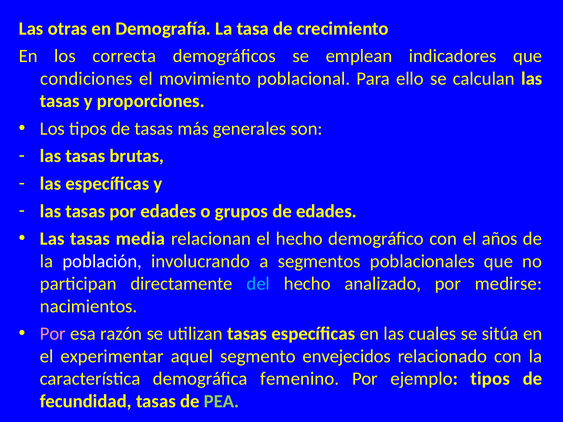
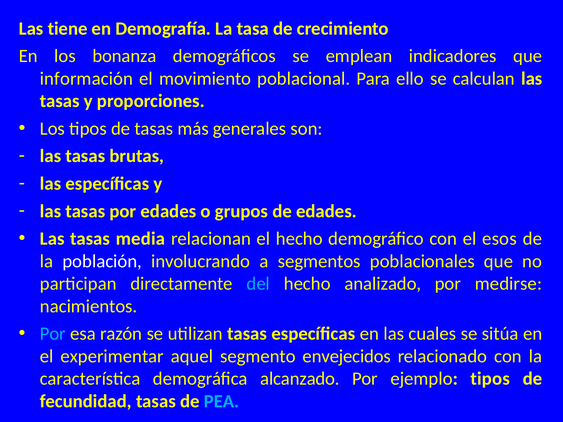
otras: otras -> tiene (68, 29)
correcta: correcta -> bonanza (124, 56)
condiciones: condiciones -> información (86, 79)
años: años -> esos (499, 239)
Por colour: pink -> light blue (53, 334)
femenino: femenino -> alcanzado (300, 379)
PEA colour: light green -> light blue (221, 401)
